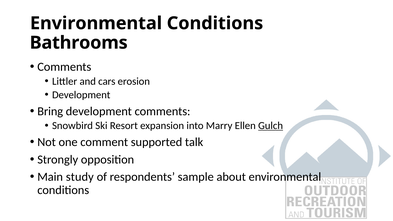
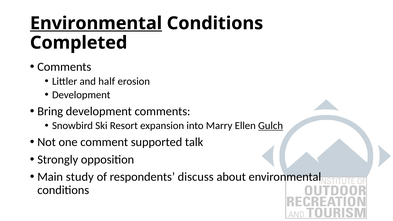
Environmental underline: none -> present (96, 23)
Bathrooms: Bathrooms -> Completed (79, 43)
cars: cars -> half (107, 81)
sample: sample -> discuss (196, 177)
